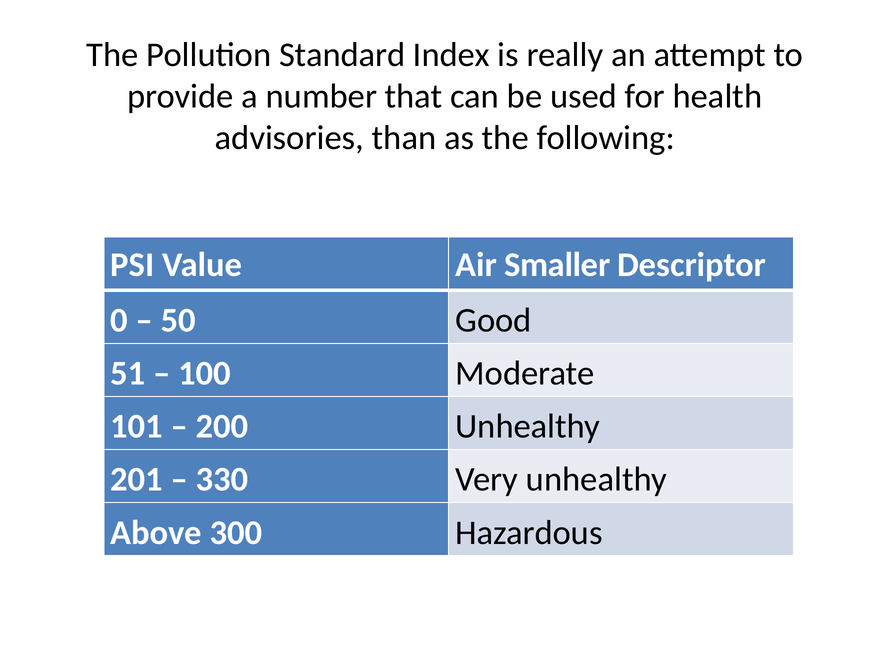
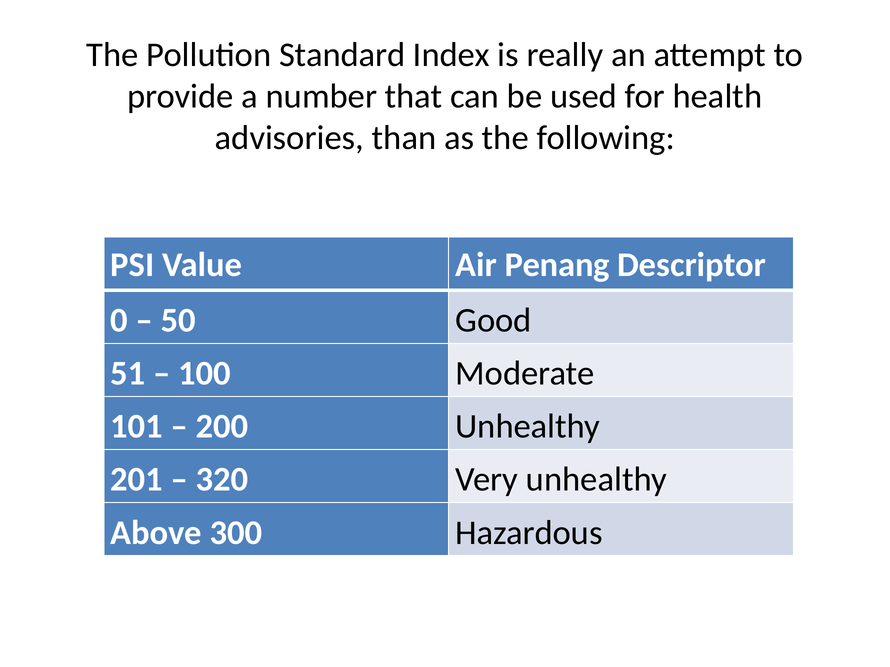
Smaller: Smaller -> Penang (557, 265)
330: 330 -> 320 (222, 480)
